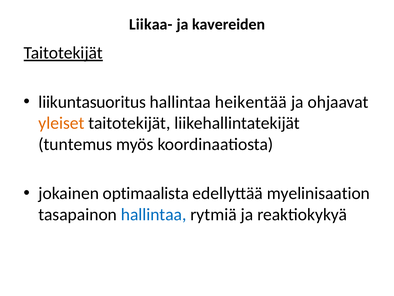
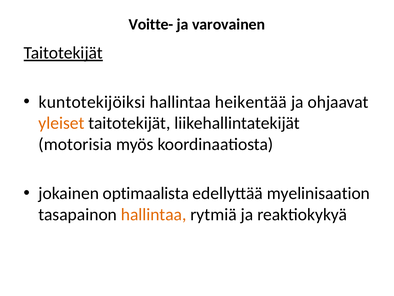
Liikaa-: Liikaa- -> Voitte- (151, 24)
kavereiden: kavereiden -> varovainen (229, 24)
liikuntasuoritus: liikuntasuoritus -> kuntotekijöiksi (92, 102)
tuntemus: tuntemus -> motorisia (75, 144)
hallintaa colour: blue -> orange (154, 214)
